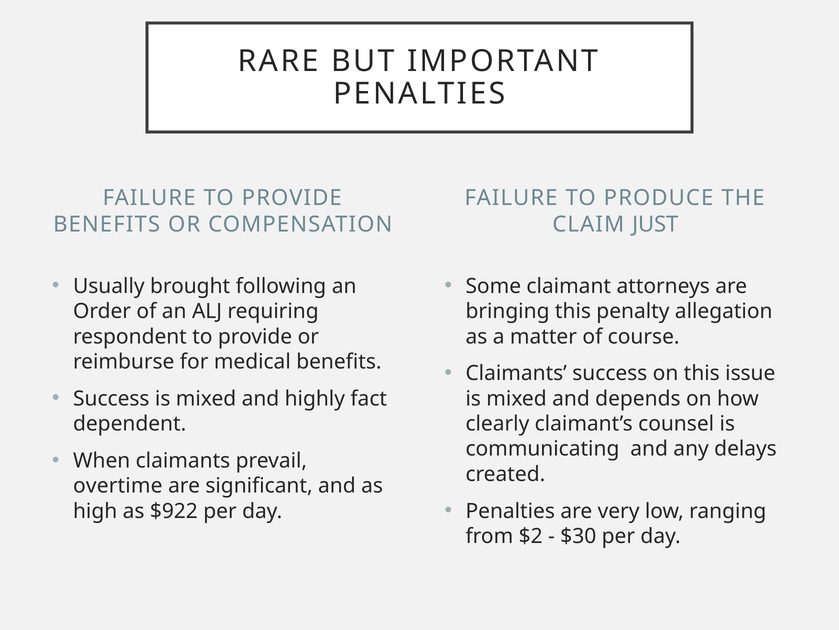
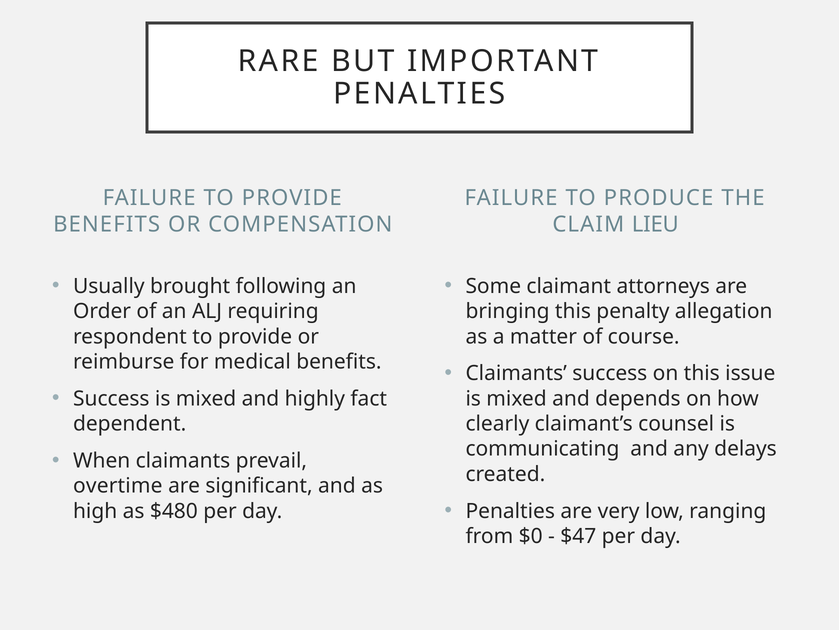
JUST: JUST -> LIEU (655, 224)
$922: $922 -> $480 (174, 511)
$2: $2 -> $0 (531, 536)
$30: $30 -> $47 (578, 536)
